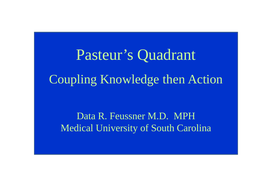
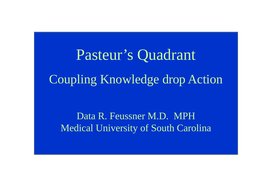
then: then -> drop (174, 79)
